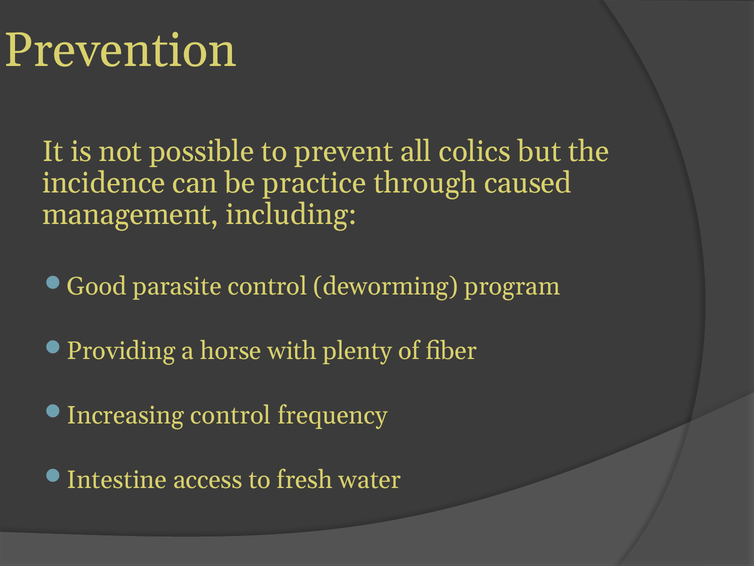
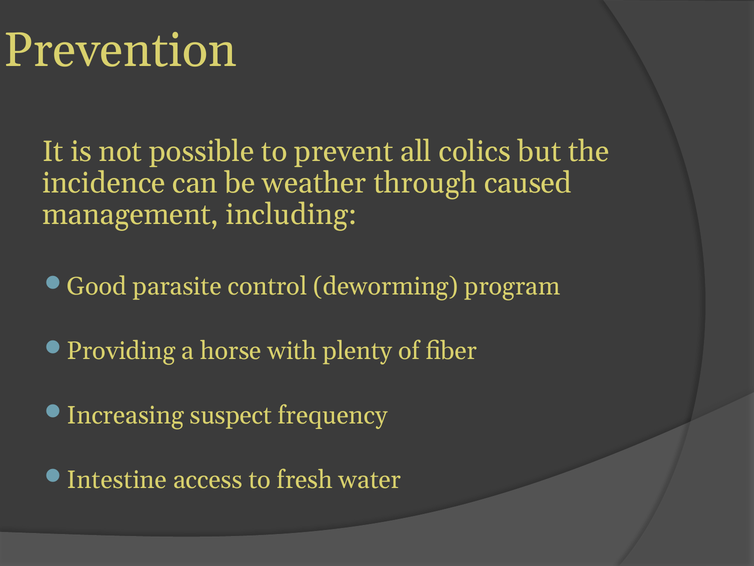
practice: practice -> weather (314, 183)
Increasing control: control -> suspect (231, 415)
